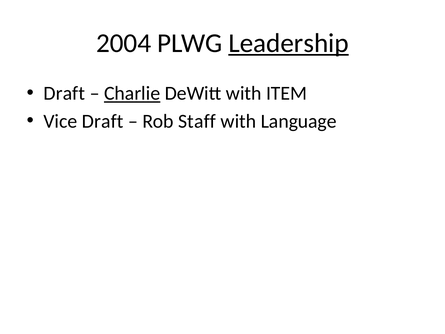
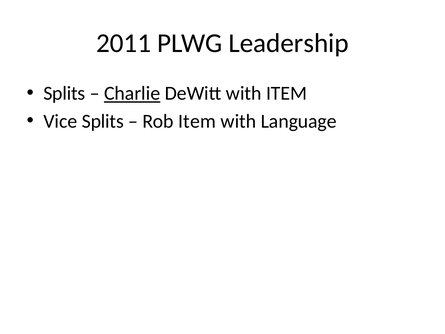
2004: 2004 -> 2011 (124, 43)
Leadership underline: present -> none (289, 43)
Draft: Draft -> Splits (64, 93)
Vice Draft: Draft -> Splits (103, 121)
Rob Staff: Staff -> Item (197, 121)
